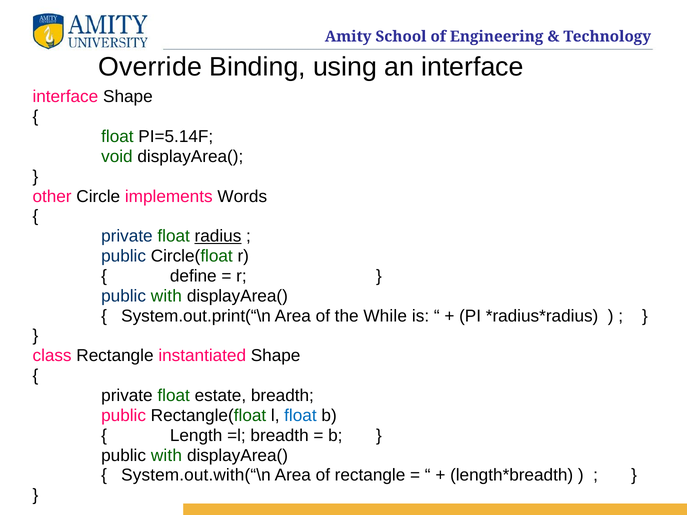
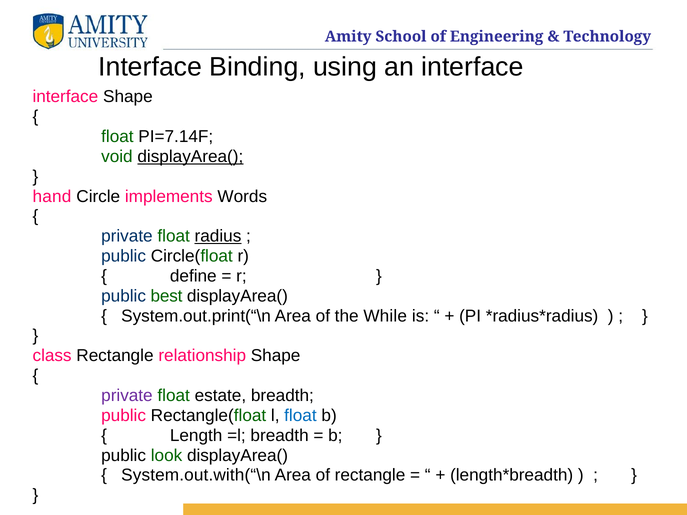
Override: Override -> Interface (150, 67)
PI=5.14F: PI=5.14F -> PI=7.14F (176, 137)
displayArea( underline: none -> present (190, 157)
other: other -> hand (52, 196)
with: with -> best (166, 296)
instantiated: instantiated -> relationship (202, 356)
private colour: black -> purple (127, 396)
with: with -> look (167, 456)
